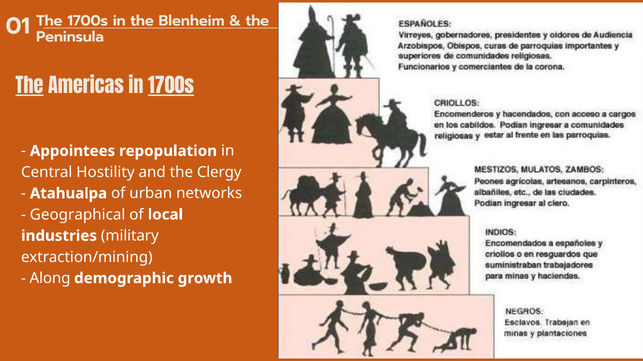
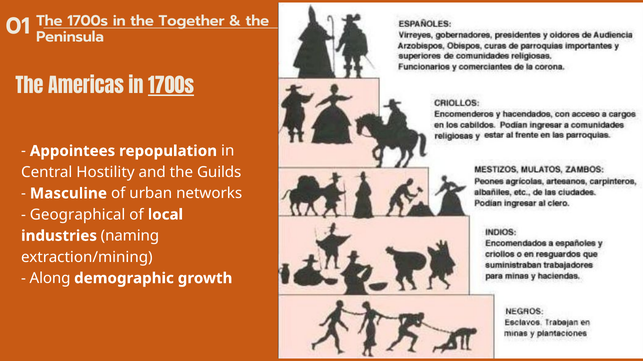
Blenheim: Blenheim -> Together (192, 21)
The underline: present -> none (29, 87)
Clergy: Clergy -> Guilds (219, 173)
Atahualpa: Atahualpa -> Masculine (68, 194)
military: military -> naming (130, 236)
